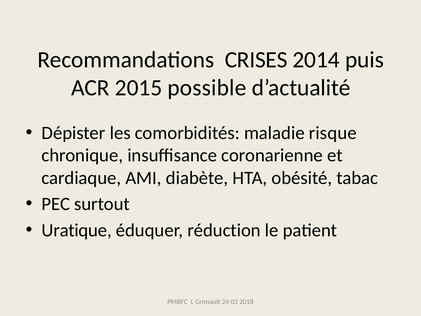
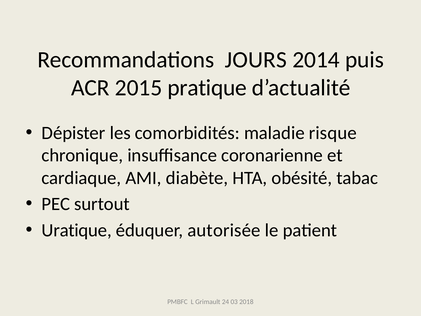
CRISES: CRISES -> JOURS (256, 60)
possible: possible -> pratique (207, 88)
réduction: réduction -> autorisée (224, 230)
